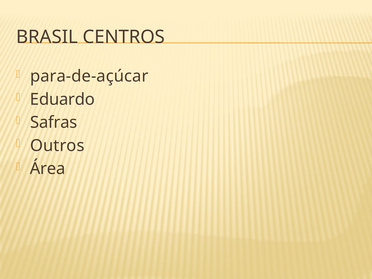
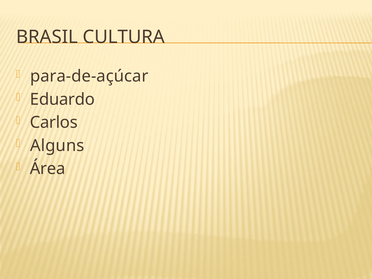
CENTROS: CENTROS -> CULTURA (124, 37)
Safras: Safras -> Carlos (54, 122)
Outros: Outros -> Alguns (57, 146)
